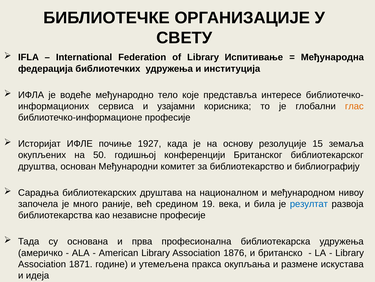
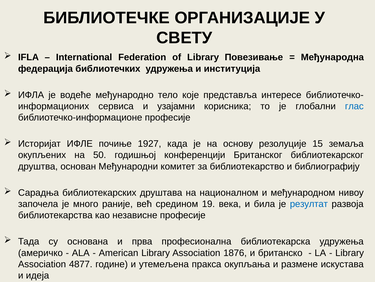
Испитивање: Испитивање -> Повезивање (254, 57)
глас colour: orange -> blue (354, 106)
1871: 1871 -> 4877 (81, 263)
